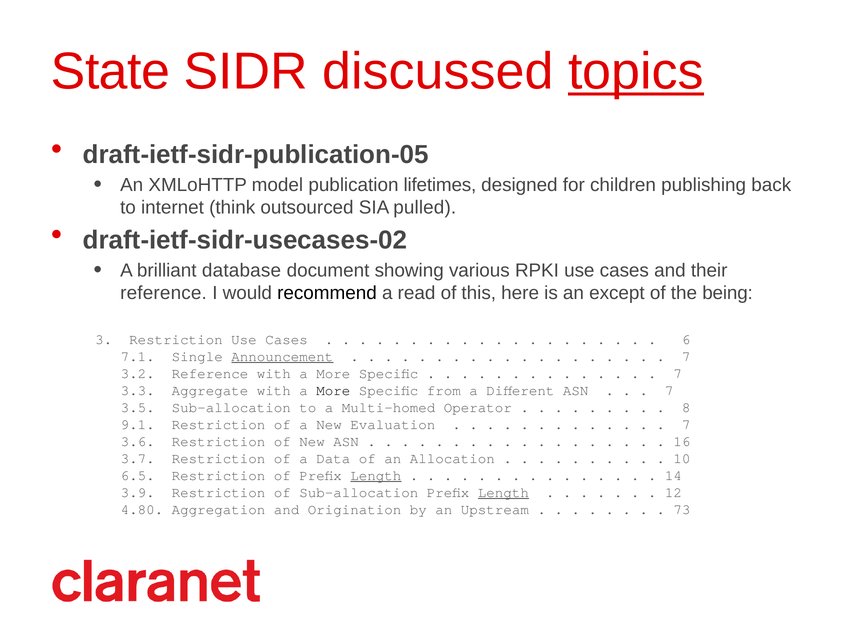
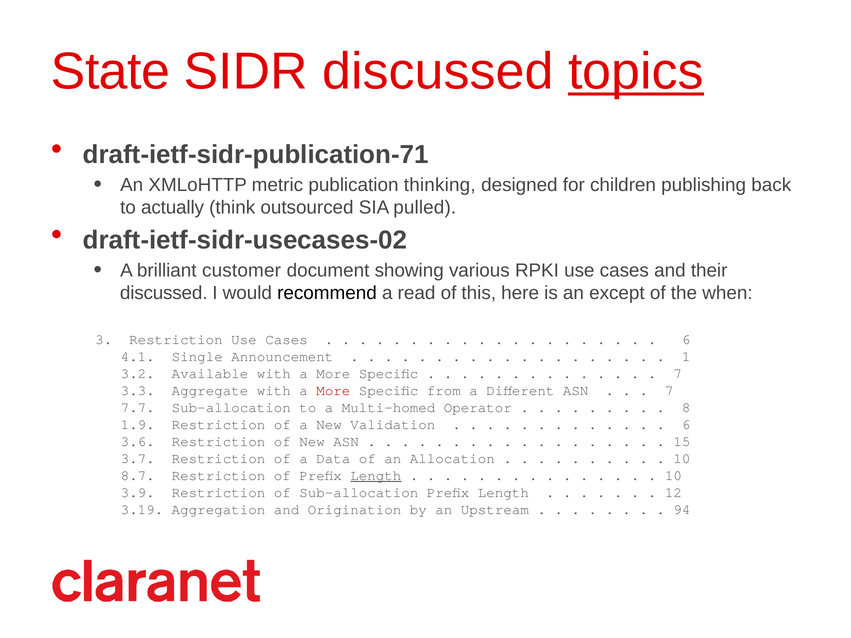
draft-ietf-sidr-publication-05: draft-ietf-sidr-publication-05 -> draft-ietf-sidr-publication-71 (256, 155)
model: model -> metric (277, 185)
lifetimes: lifetimes -> thinking (440, 185)
internet: internet -> actually (173, 208)
database: database -> customer (242, 270)
reference: reference -> discussed (164, 293)
being: being -> when (727, 293)
7.1: 7.1 -> 4.1 (138, 356)
Announcement underline: present -> none (282, 356)
7: 7 -> 1 (686, 356)
3.2 Reference: Reference -> Available (210, 374)
More colour: black -> red (333, 391)
3.5: 3.5 -> 7.7 (138, 408)
9.1: 9.1 -> 1.9 (138, 425)
Evaluation: Evaluation -> Validation (393, 425)
7: 7 -> 6 (686, 425)
16: 16 -> 15 (682, 442)
6.5: 6.5 -> 8.7 (138, 476)
14: 14 -> 10 (673, 476)
Length underline: present -> none (503, 493)
4.80: 4.80 -> 3.19 (142, 510)
73: 73 -> 94 (682, 510)
